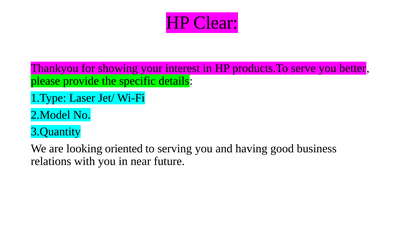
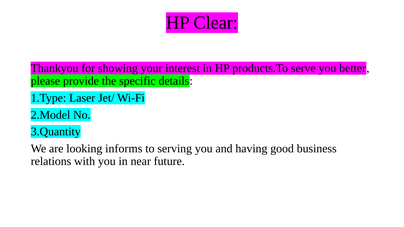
oriented: oriented -> informs (124, 149)
